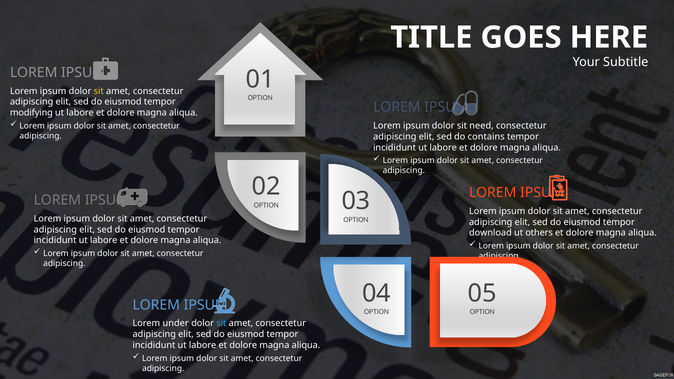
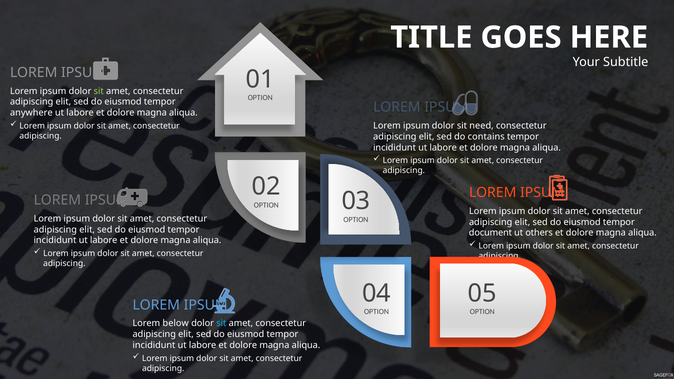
sit colour: yellow -> light green (99, 91)
modifying: modifying -> anywhere (31, 113)
download: download -> document (490, 233)
under: under -> below (176, 324)
